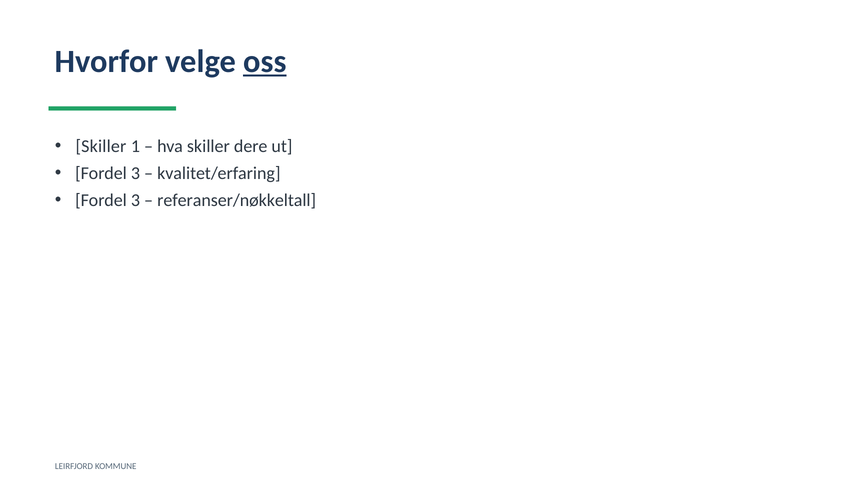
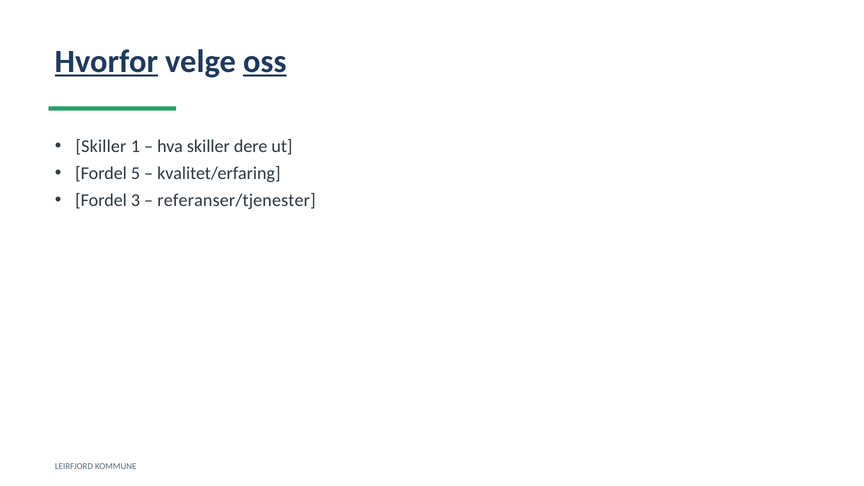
Hvorfor underline: none -> present (107, 62)
3: 3 -> 5 (135, 173)
referanser/nøkkeltall: referanser/nøkkeltall -> referanser/tjenester (237, 200)
